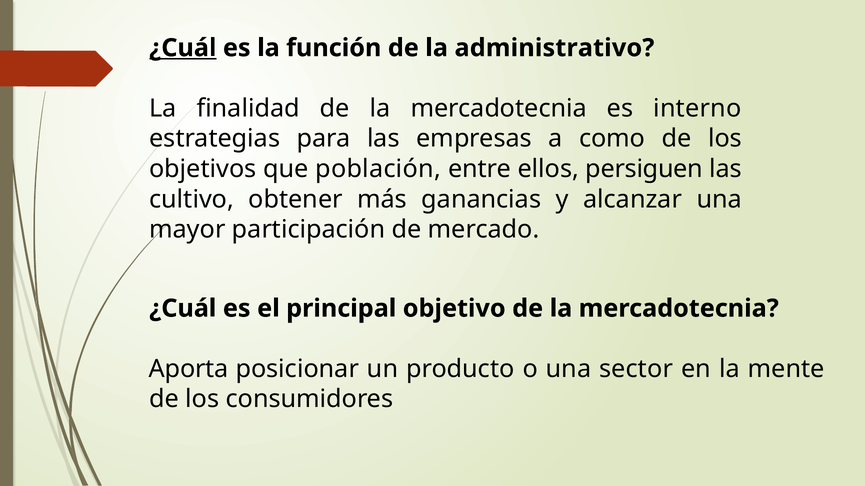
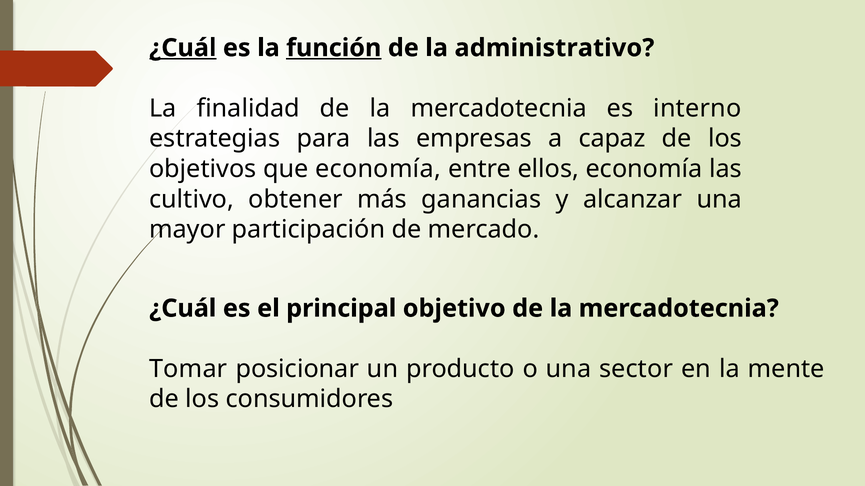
función underline: none -> present (334, 48)
como: como -> capaz (612, 139)
que población: población -> economía (378, 169)
ellos persiguen: persiguen -> economía (644, 169)
Aporta: Aporta -> Tomar (188, 369)
